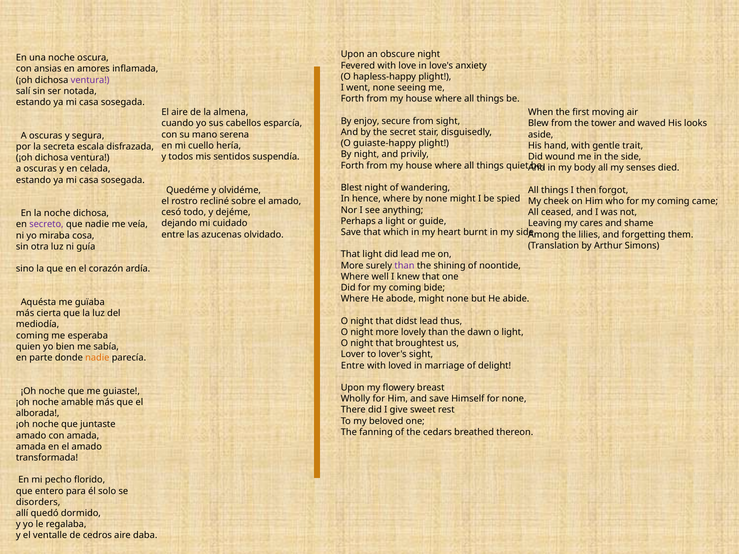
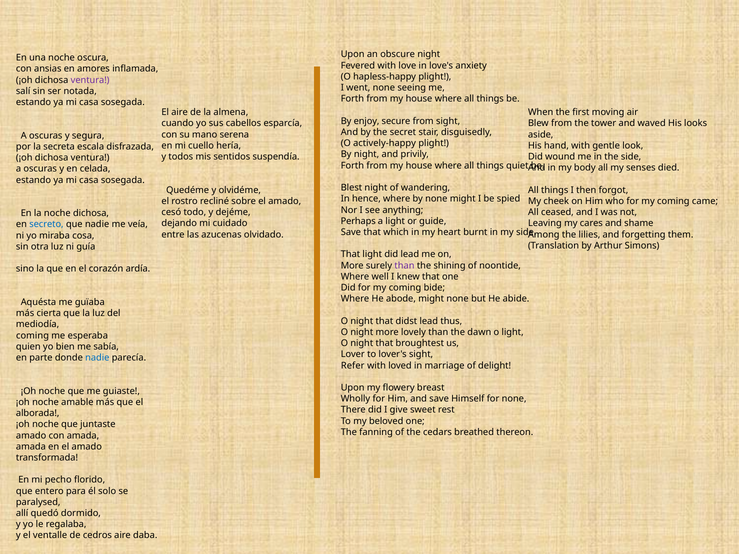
guiaste-happy: guiaste-happy -> actively-happy (385, 143)
trait: trait -> look (633, 146)
secreto colour: purple -> blue (46, 224)
nadie colour: orange -> blue (97, 358)
Entre: Entre -> Refer (353, 366)
disorders: disorders -> paralysed (38, 502)
